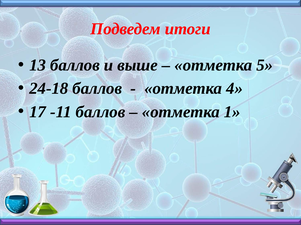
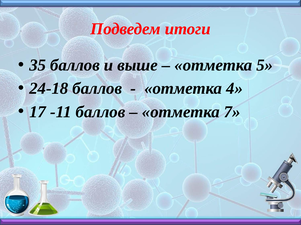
13: 13 -> 35 (38, 65)
1: 1 -> 7 (232, 112)
